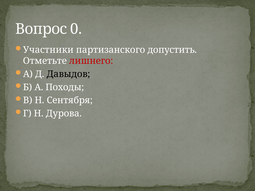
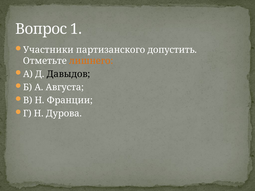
0: 0 -> 1 (76, 29)
лишнего colour: red -> orange (91, 61)
Походы: Походы -> Августа (65, 87)
Сентября: Сентября -> Франции (70, 100)
